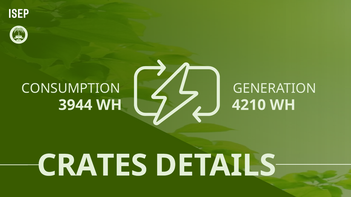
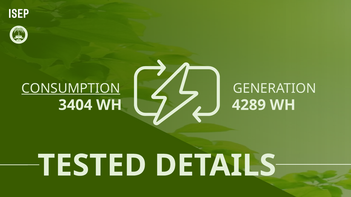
CONSUMPTION underline: none -> present (71, 89)
3944: 3944 -> 3404 (75, 105)
4210: 4210 -> 4289 (249, 105)
CRATES: CRATES -> TESTED (92, 166)
